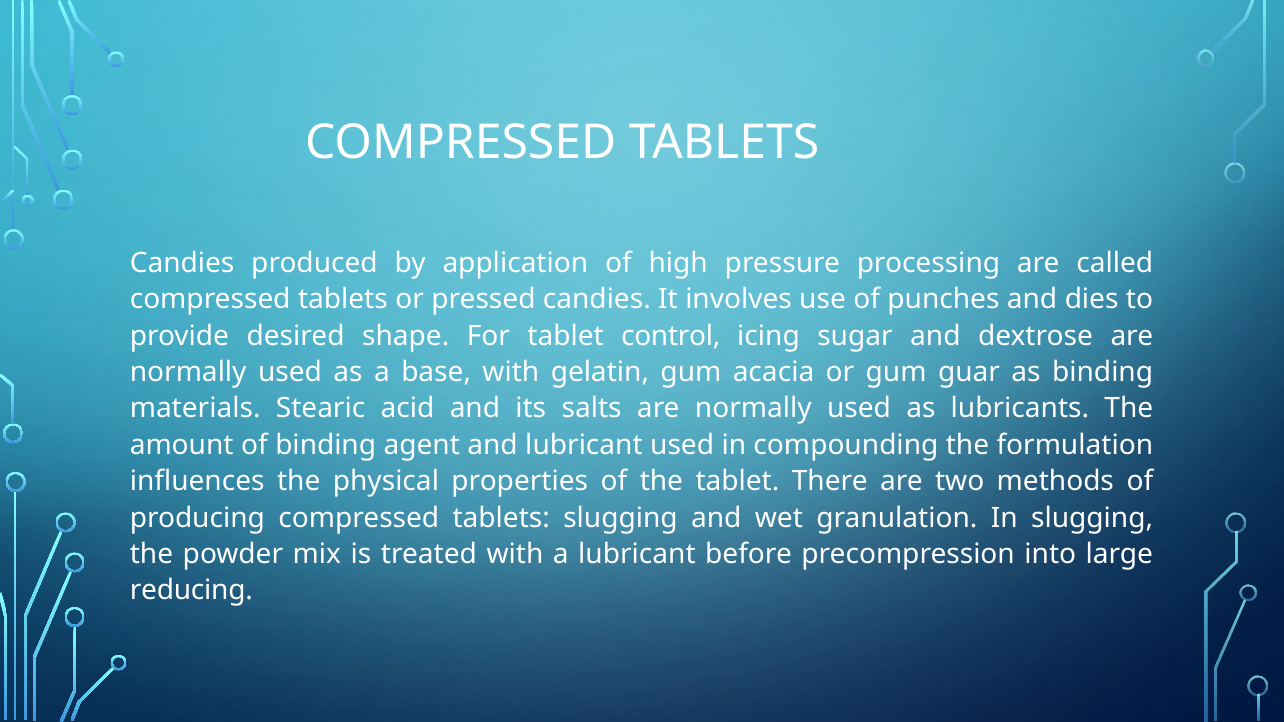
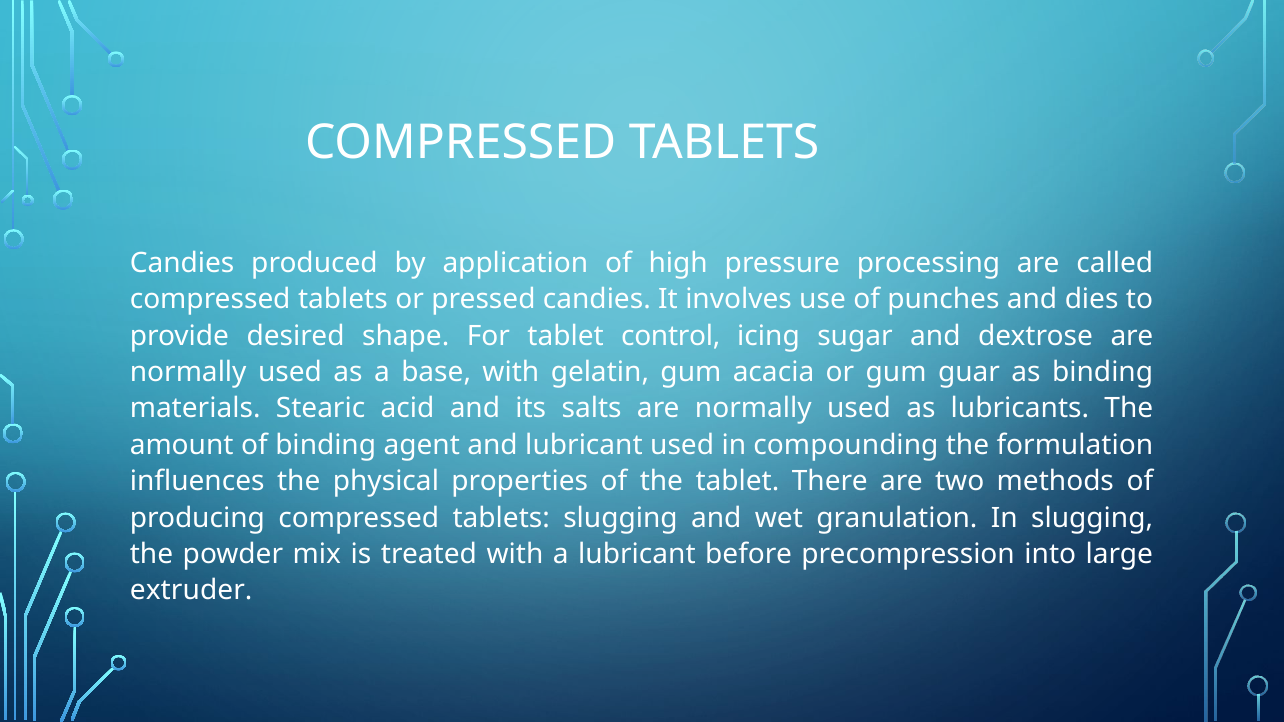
reducing: reducing -> extruder (191, 591)
